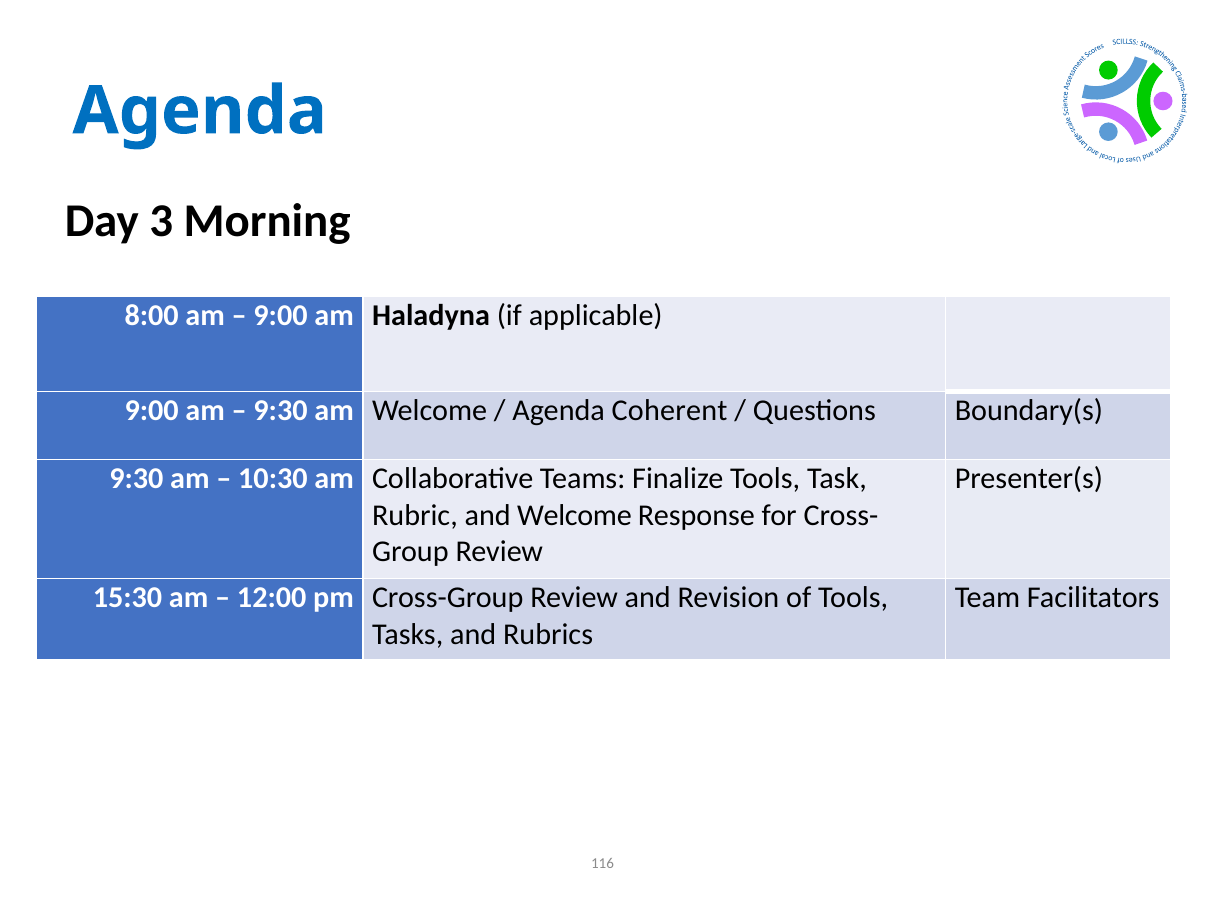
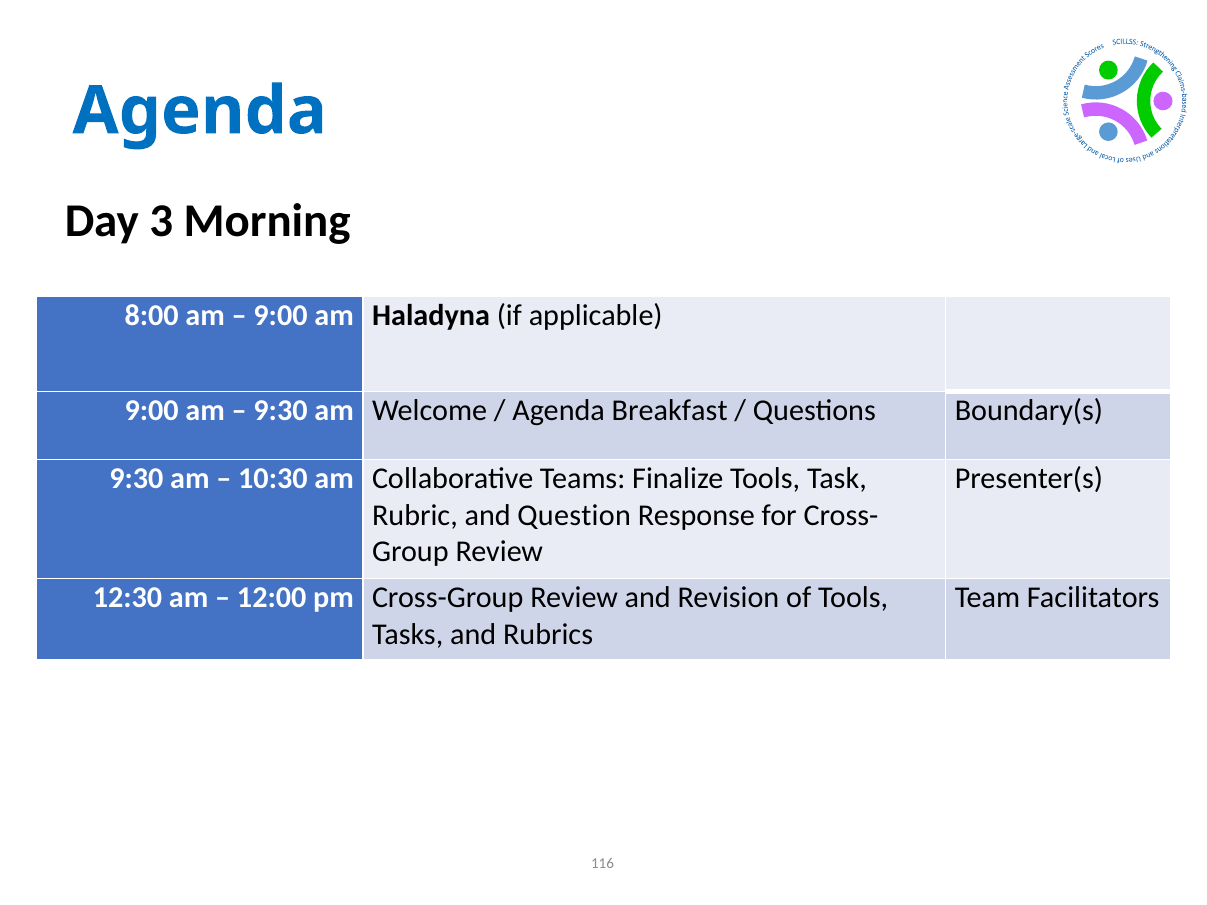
Coherent: Coherent -> Breakfast (670, 410)
and Welcome: Welcome -> Question (574, 515)
15:30: 15:30 -> 12:30 (127, 598)
